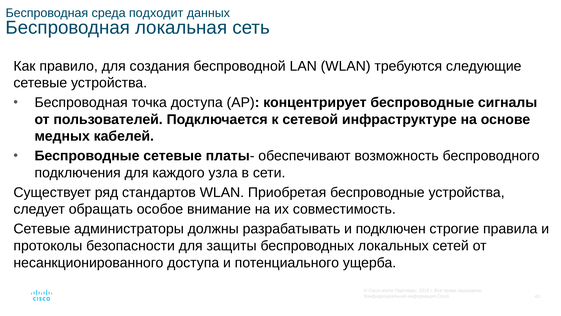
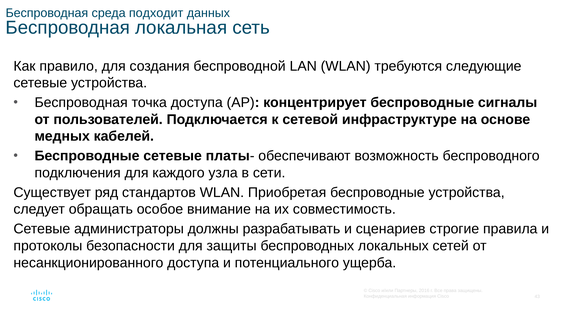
подключен: подключен -> сценариев (391, 229)
